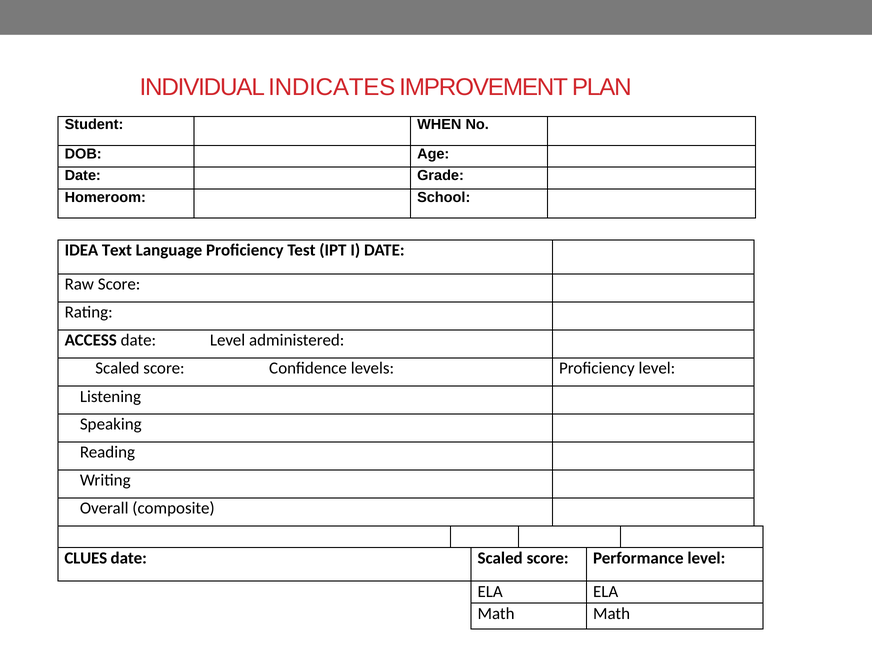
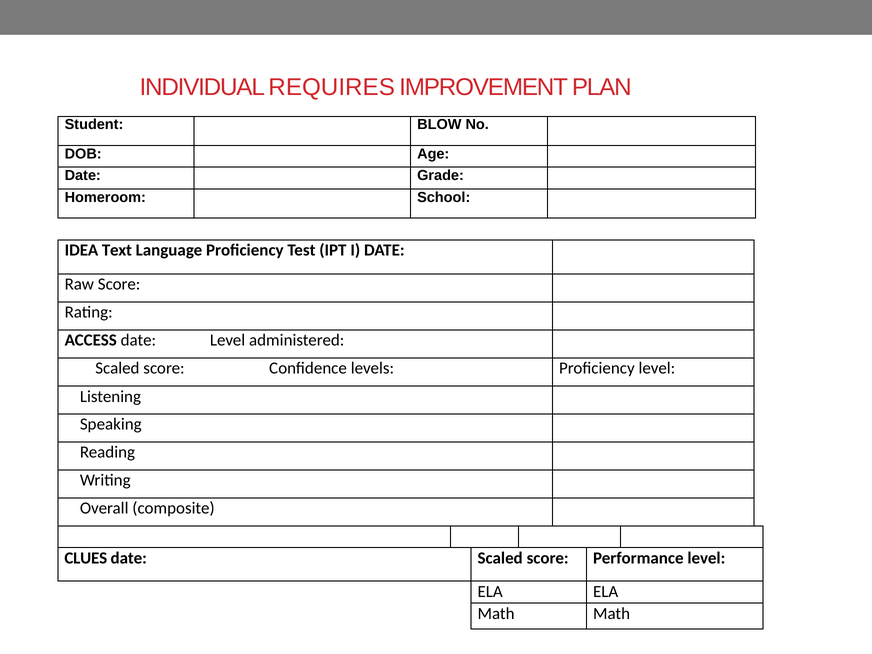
INDICATES: INDICATES -> REQUIRES (332, 87)
WHEN: WHEN -> BLOW (439, 125)
